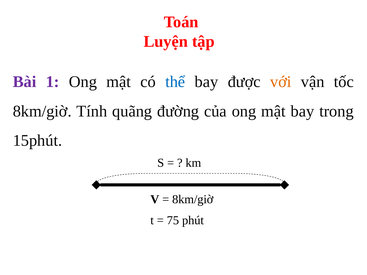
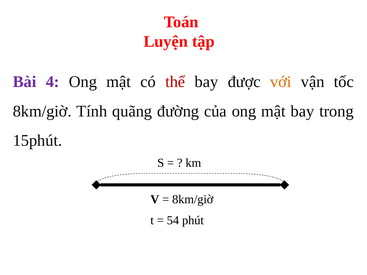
1: 1 -> 4 (53, 82)
thể colour: blue -> red (175, 82)
75: 75 -> 54 (173, 220)
